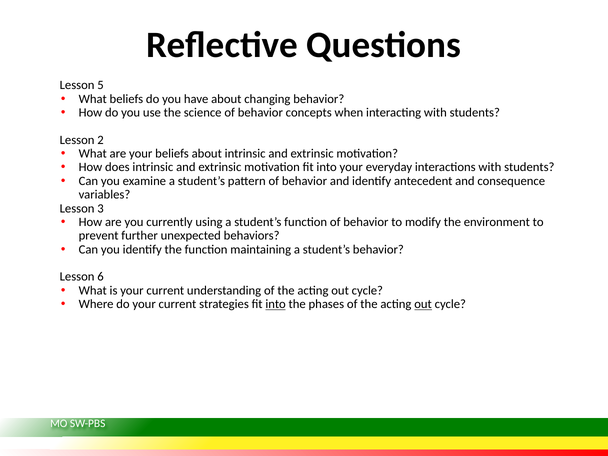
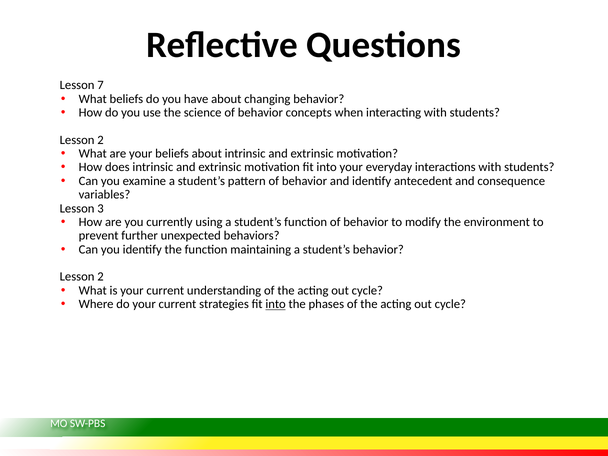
5: 5 -> 7 (101, 85)
6: 6 -> 2 (101, 277)
out underline: present -> none (423, 304)
